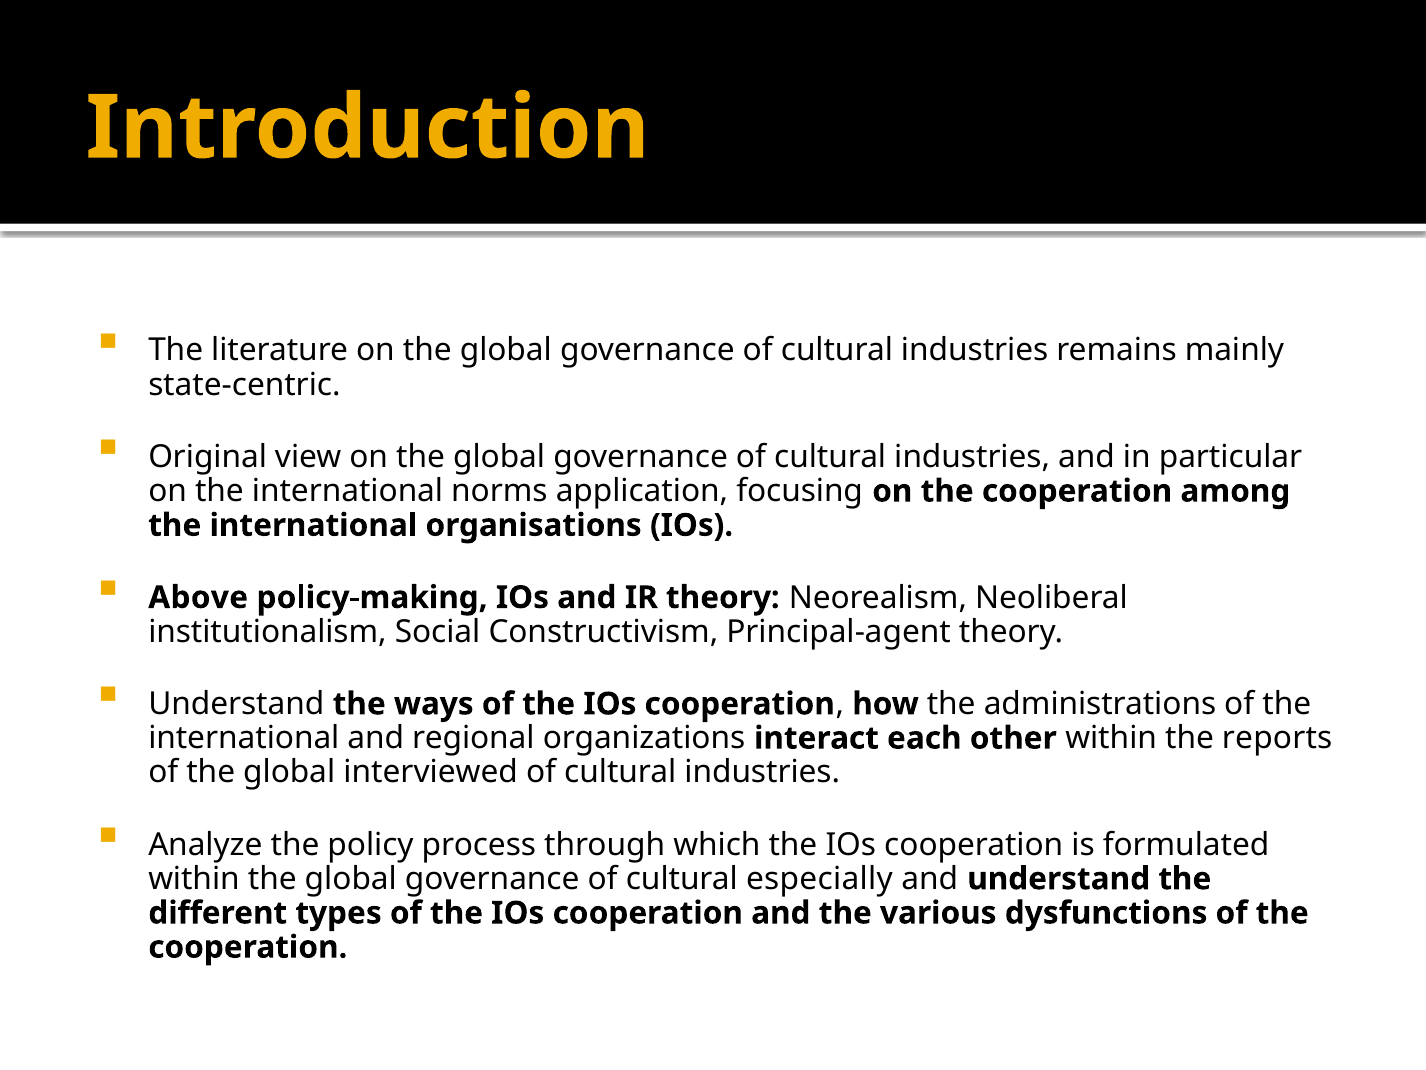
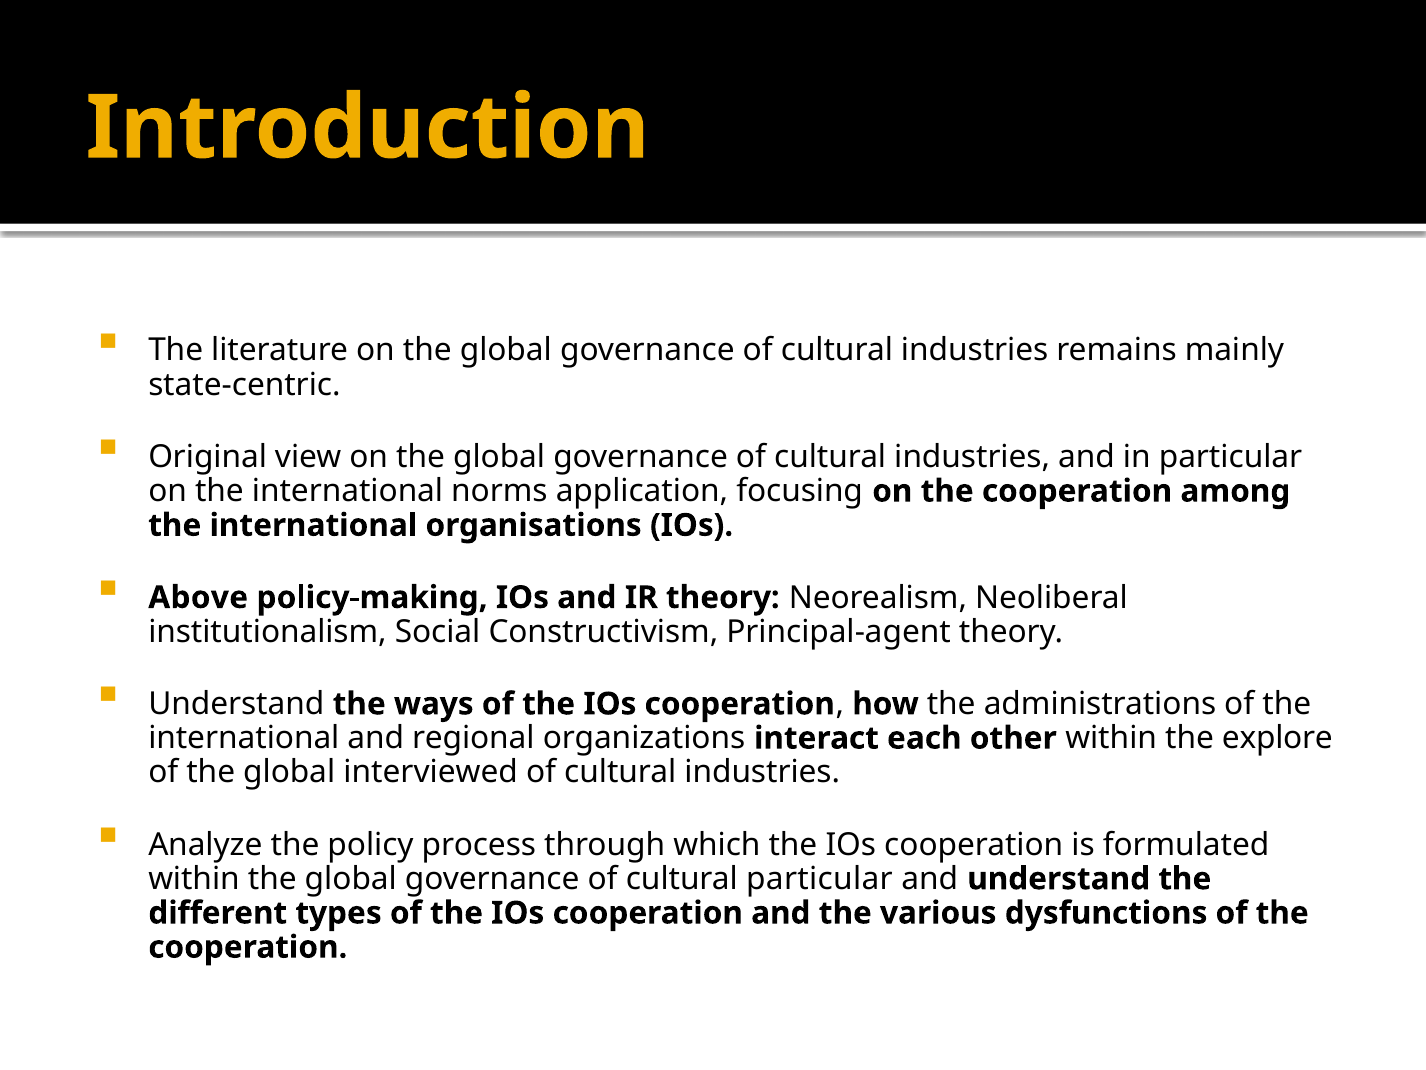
reports: reports -> explore (1277, 738)
cultural especially: especially -> particular (819, 878)
